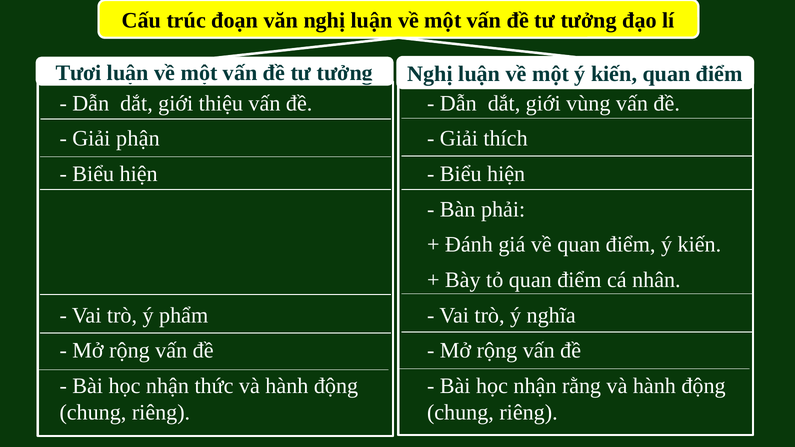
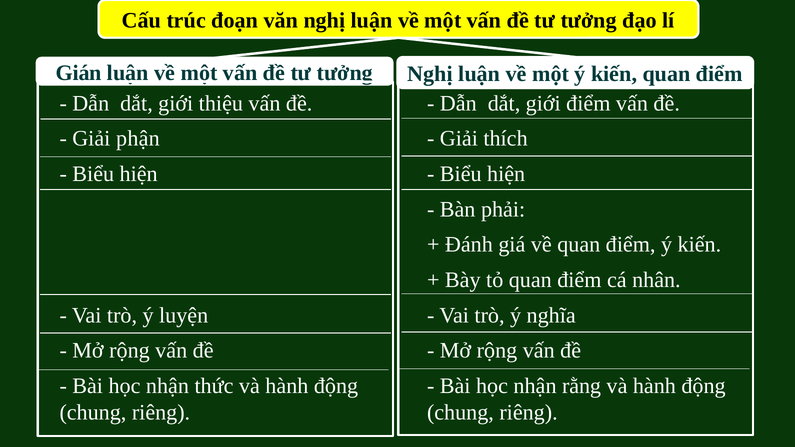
Tươi: Tươi -> Gián (79, 73)
giới vùng: vùng -> điểm (588, 103)
phẩm: phẩm -> luyện (184, 315)
